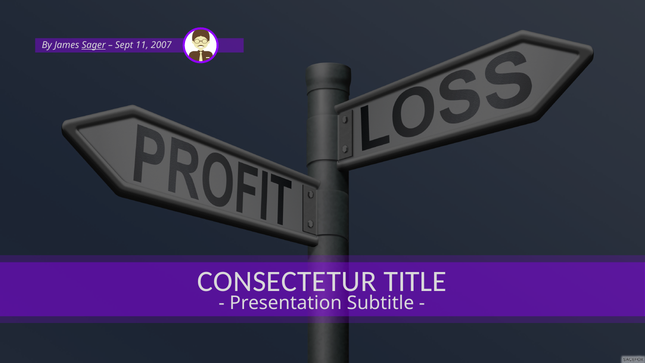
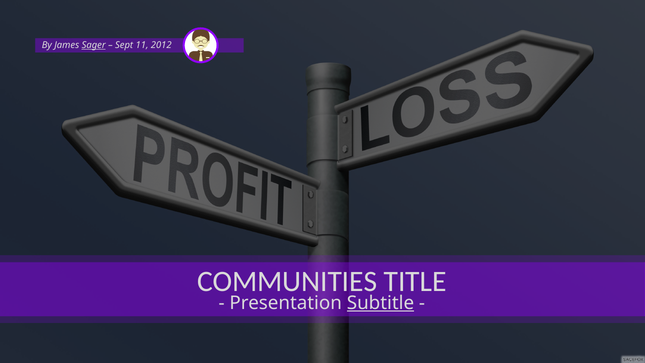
2007: 2007 -> 2012 (161, 45)
CONSECTETUR: CONSECTETUR -> COMMUNITIES (287, 281)
Subtitle underline: none -> present (380, 303)
